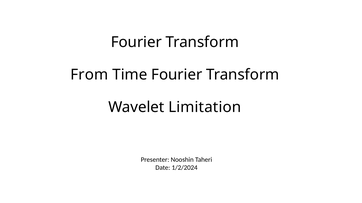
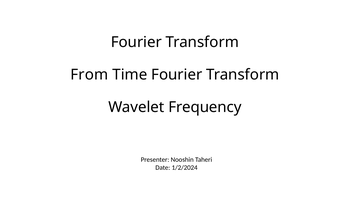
Limitation: Limitation -> Frequency (205, 108)
